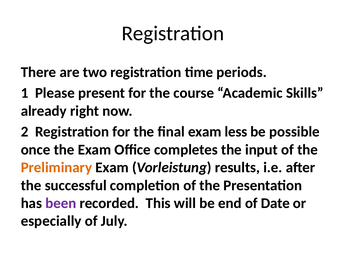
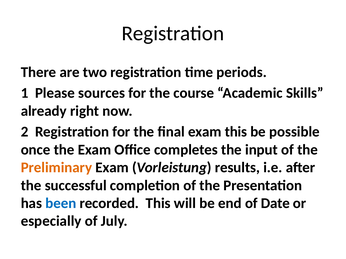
present: present -> sources (102, 93)
exam less: less -> this (236, 132)
been colour: purple -> blue (61, 204)
